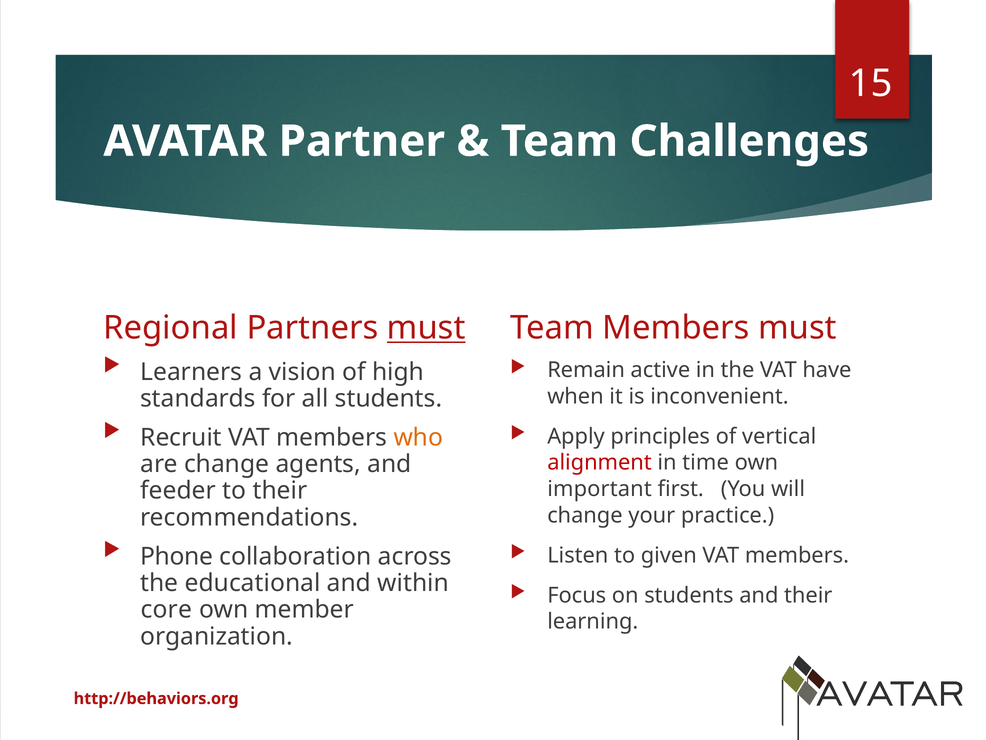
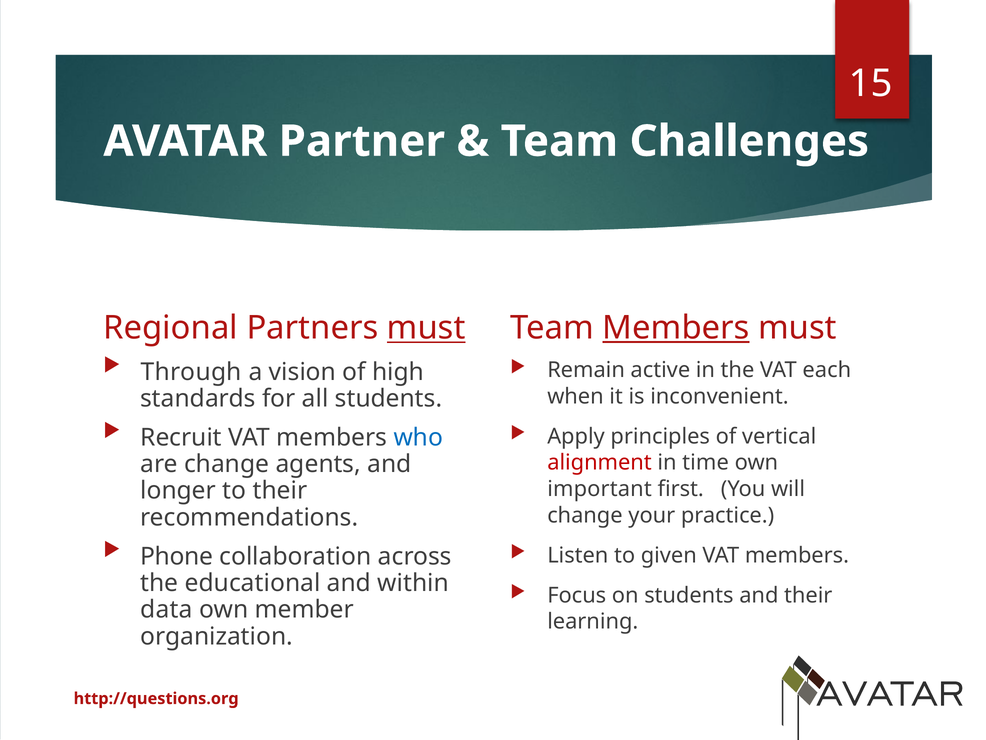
Members underline: none -> present (676, 328)
Learners: Learners -> Through (191, 372)
have: have -> each (827, 370)
who colour: orange -> blue (418, 437)
feeder: feeder -> longer (178, 490)
core: core -> data (167, 609)
http://behaviors.org: http://behaviors.org -> http://questions.org (156, 698)
